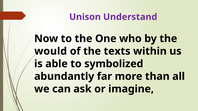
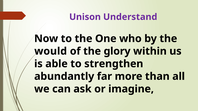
texts: texts -> glory (117, 51)
symbolized: symbolized -> strengthen (114, 64)
